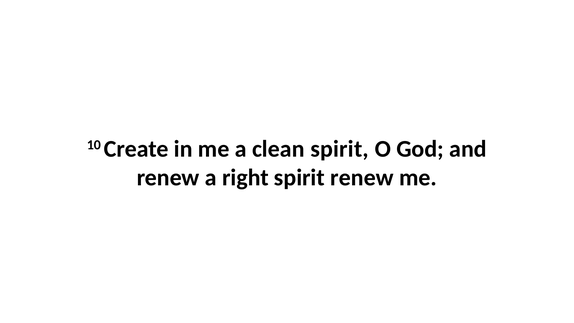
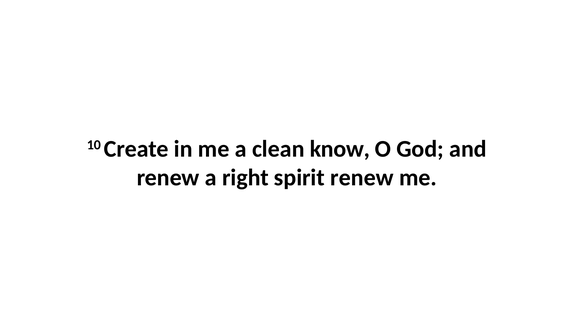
clean spirit: spirit -> know (340, 149)
